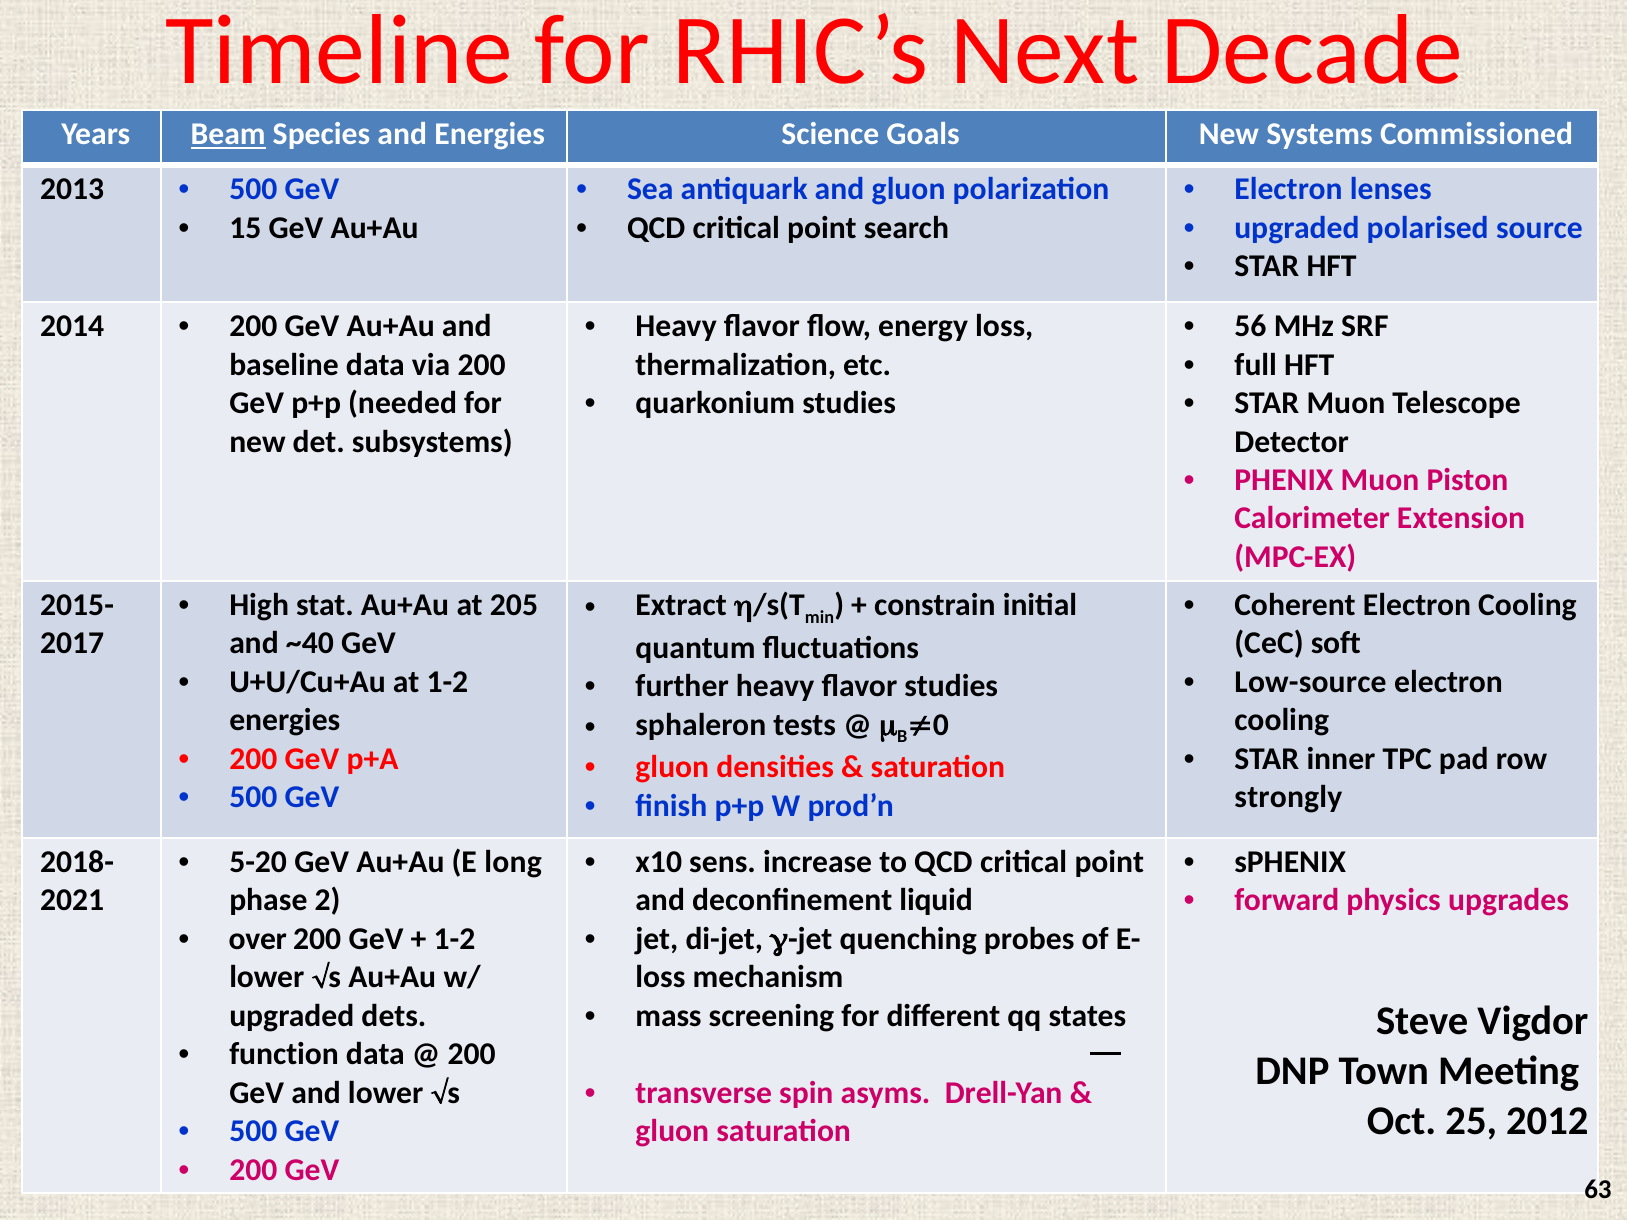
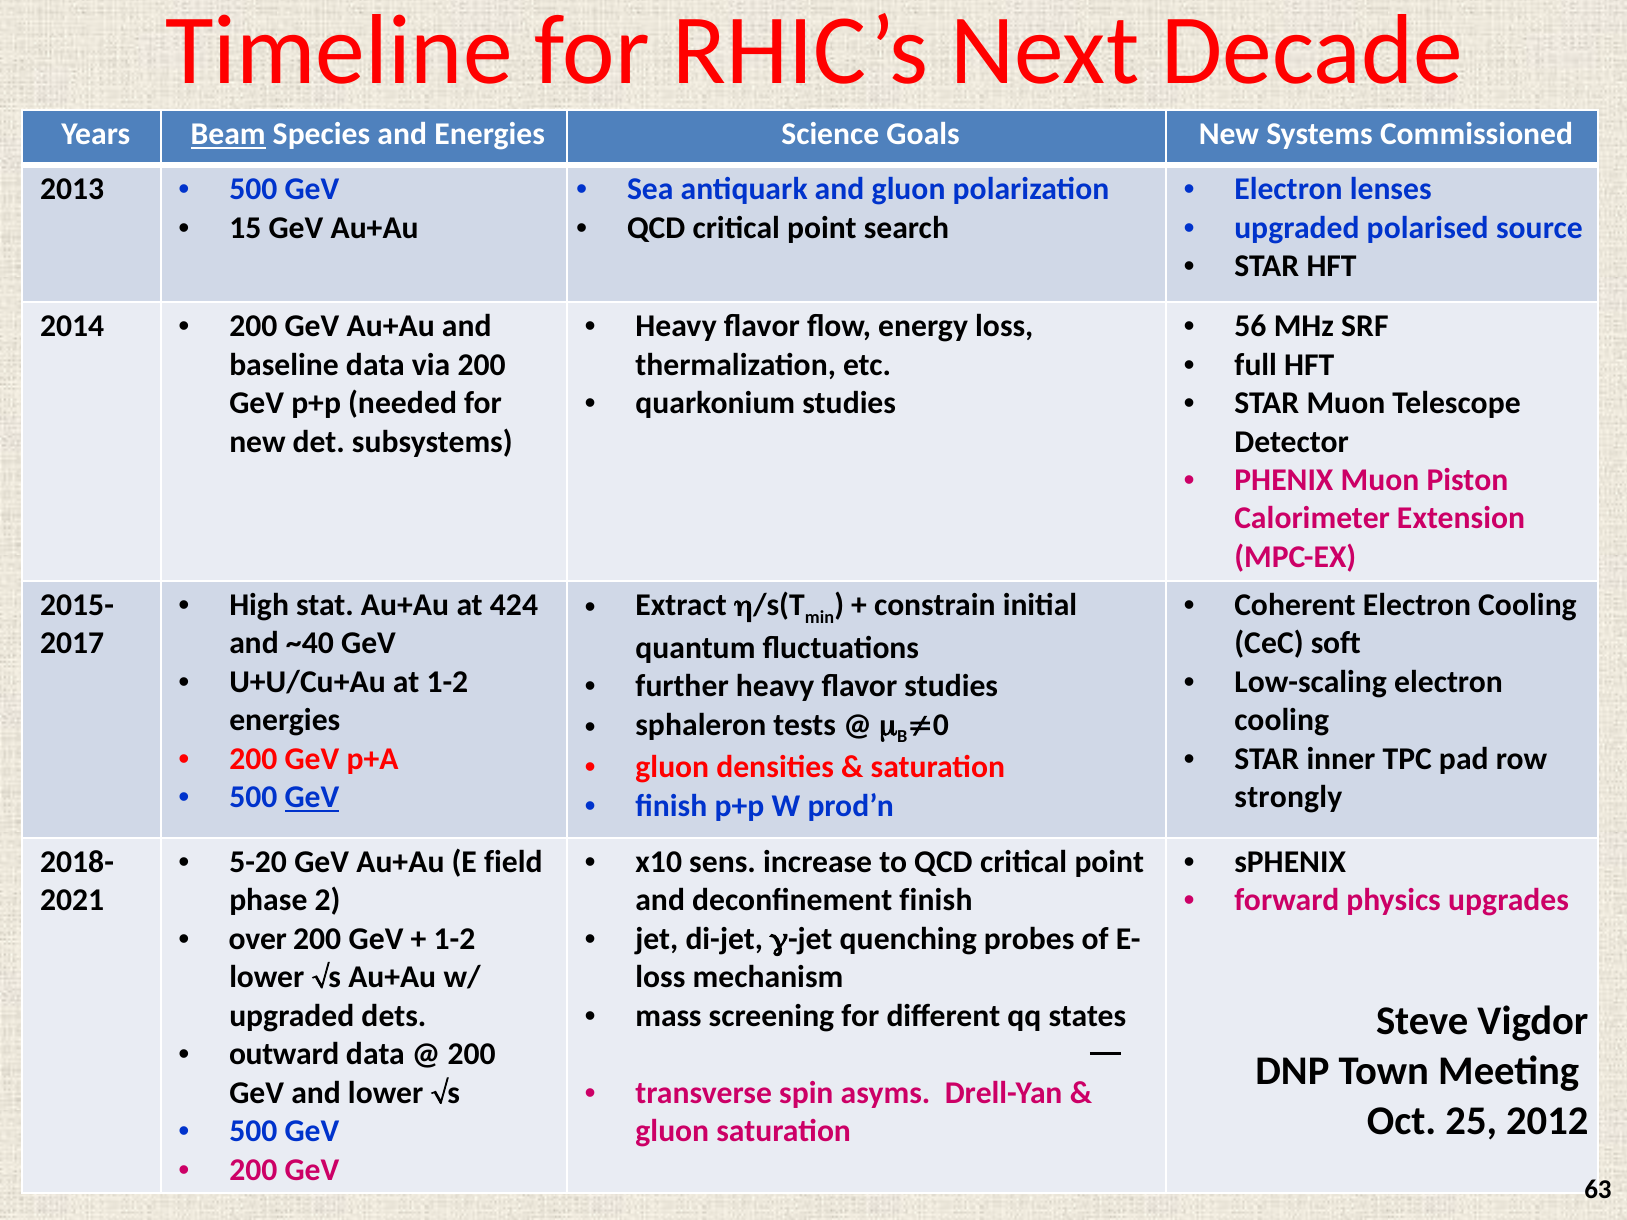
205: 205 -> 424 (514, 605)
Low-source: Low-source -> Low-scaling (1311, 682)
GeV underline: none -> present (312, 797)
long: long -> field (513, 862)
deconfinement liquid: liquid -> finish (936, 901)
function: function -> outward (284, 1055)
